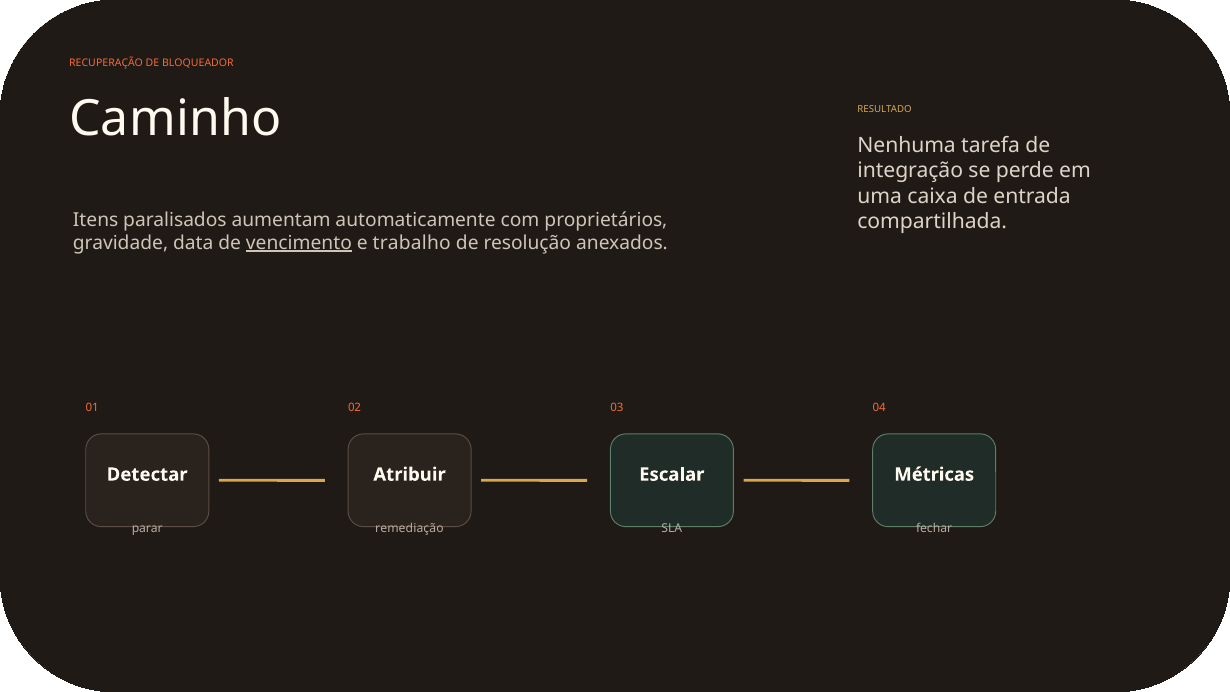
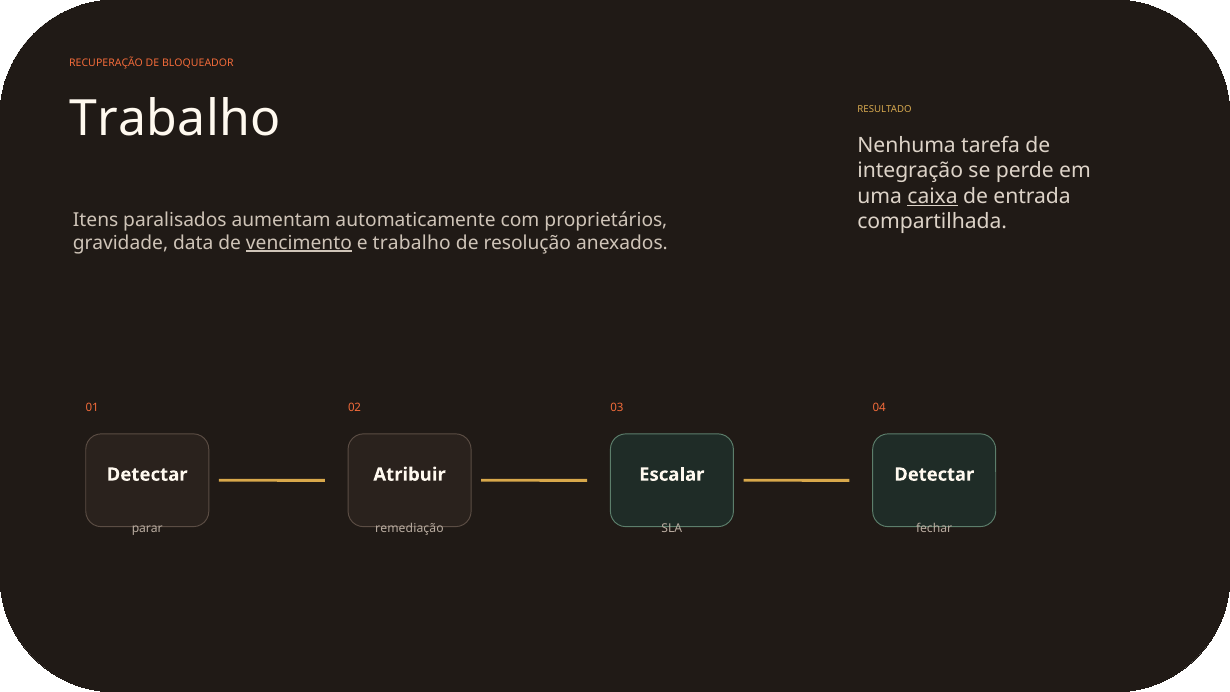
Caminho: Caminho -> Trabalho (175, 119)
caixa underline: none -> present (933, 196)
Métricas: Métricas -> Detectar (934, 474)
